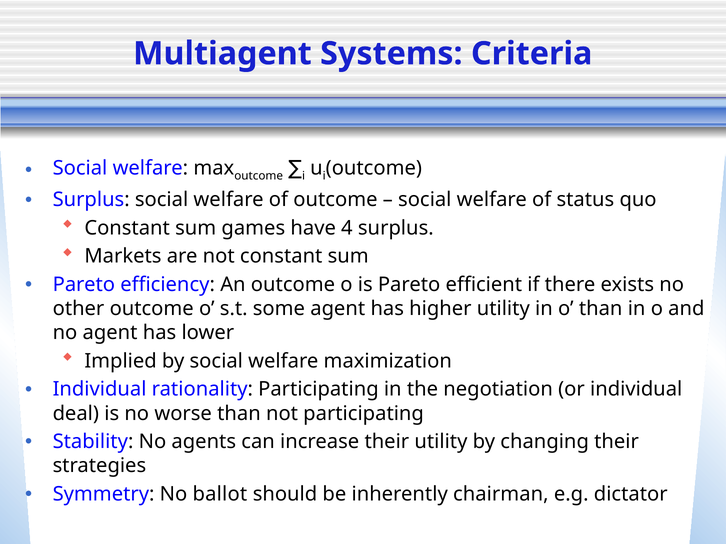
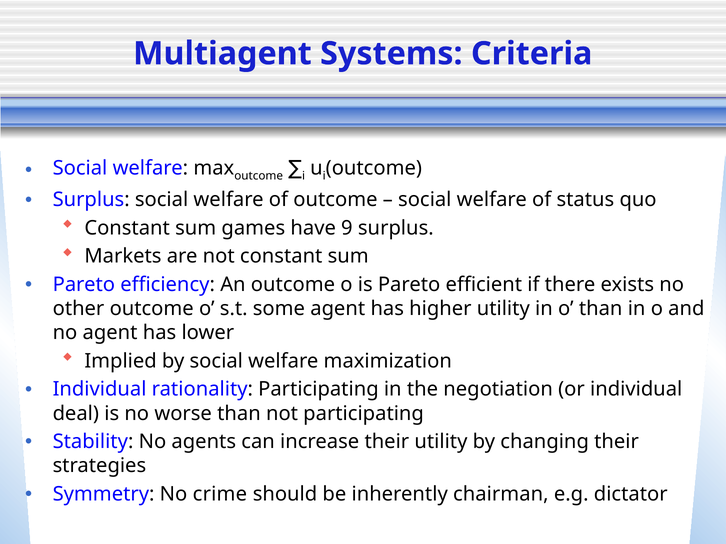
4: 4 -> 9 (347, 228)
ballot: ballot -> crime (220, 494)
